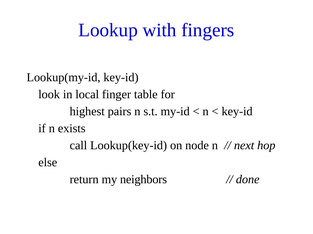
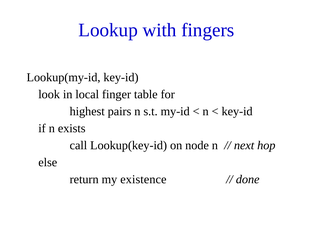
neighbors: neighbors -> existence (143, 180)
